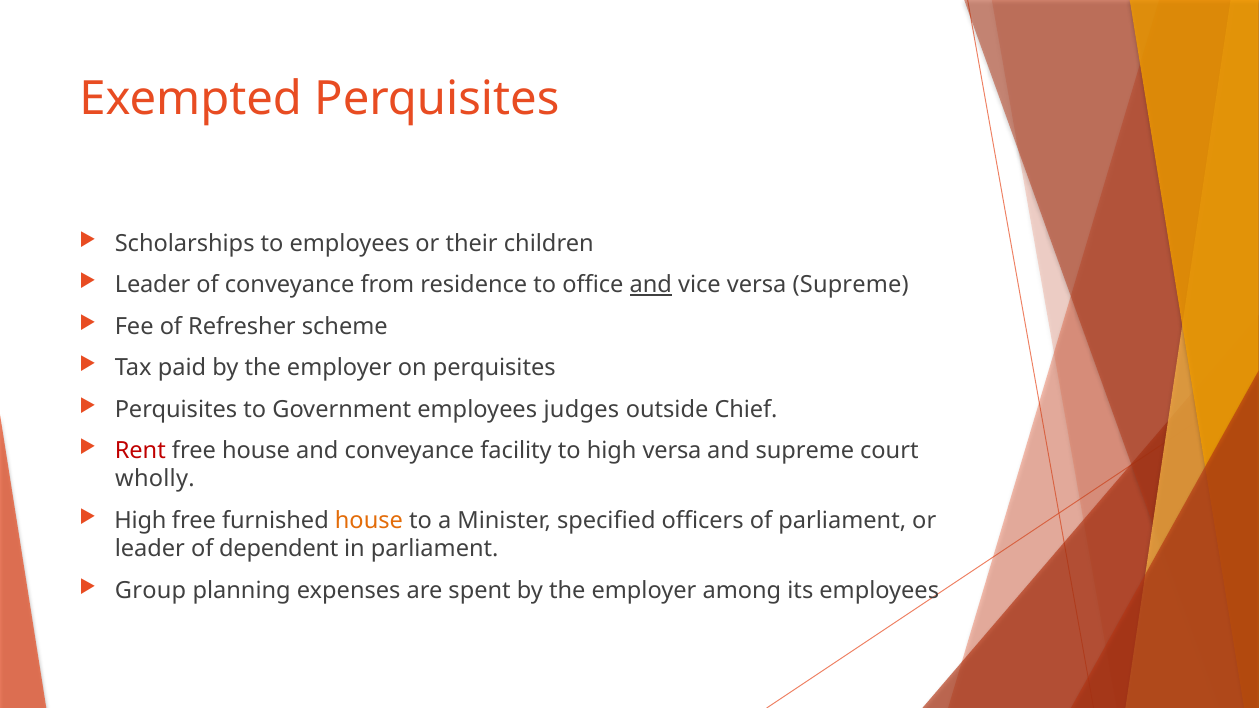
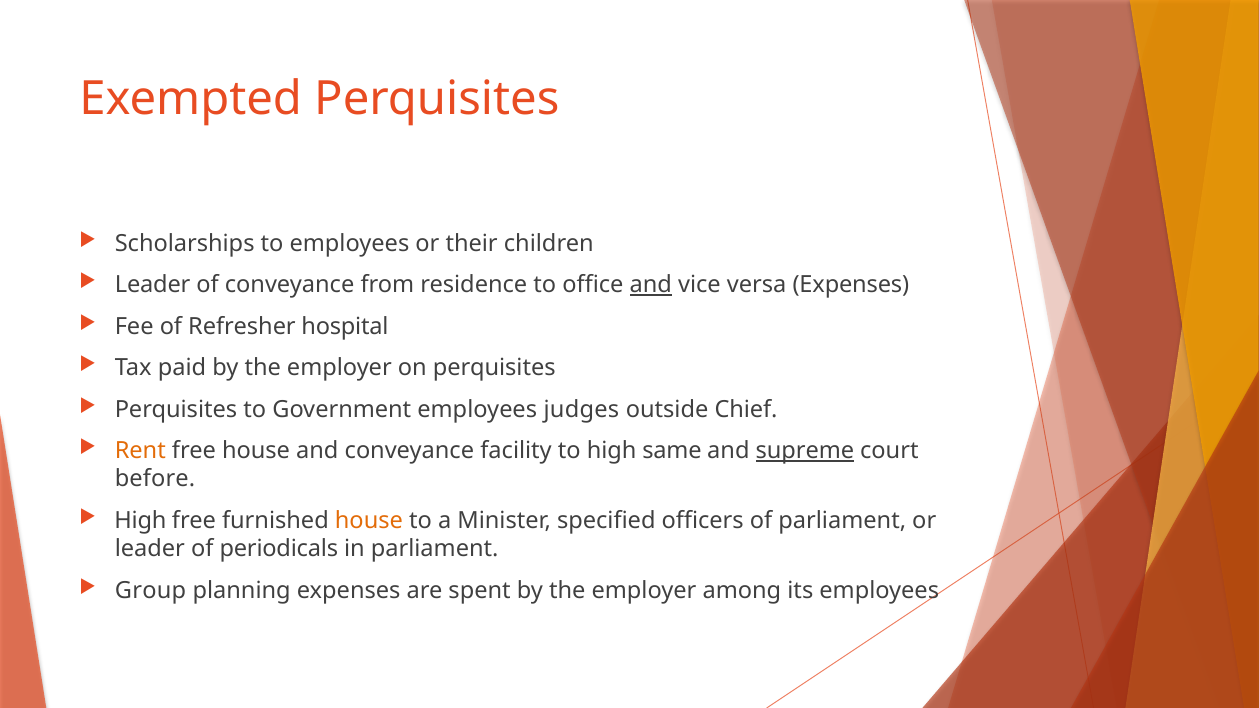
versa Supreme: Supreme -> Expenses (851, 285)
scheme: scheme -> hospital (345, 327)
Rent colour: red -> orange (140, 451)
high versa: versa -> same (672, 451)
supreme underline: none -> present (805, 451)
wholly: wholly -> before (155, 479)
dependent: dependent -> periodicals (279, 549)
